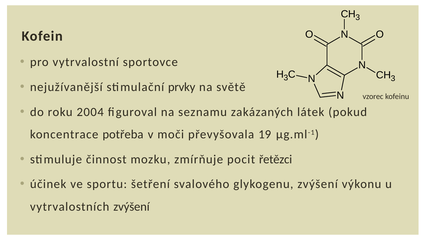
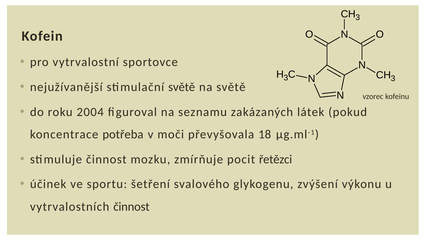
stimulační prvky: prvky -> světě (182, 87)
19: 19 -> 18 (265, 134)
vytrvalostních zvýšení: zvýšení -> činnost (131, 206)
